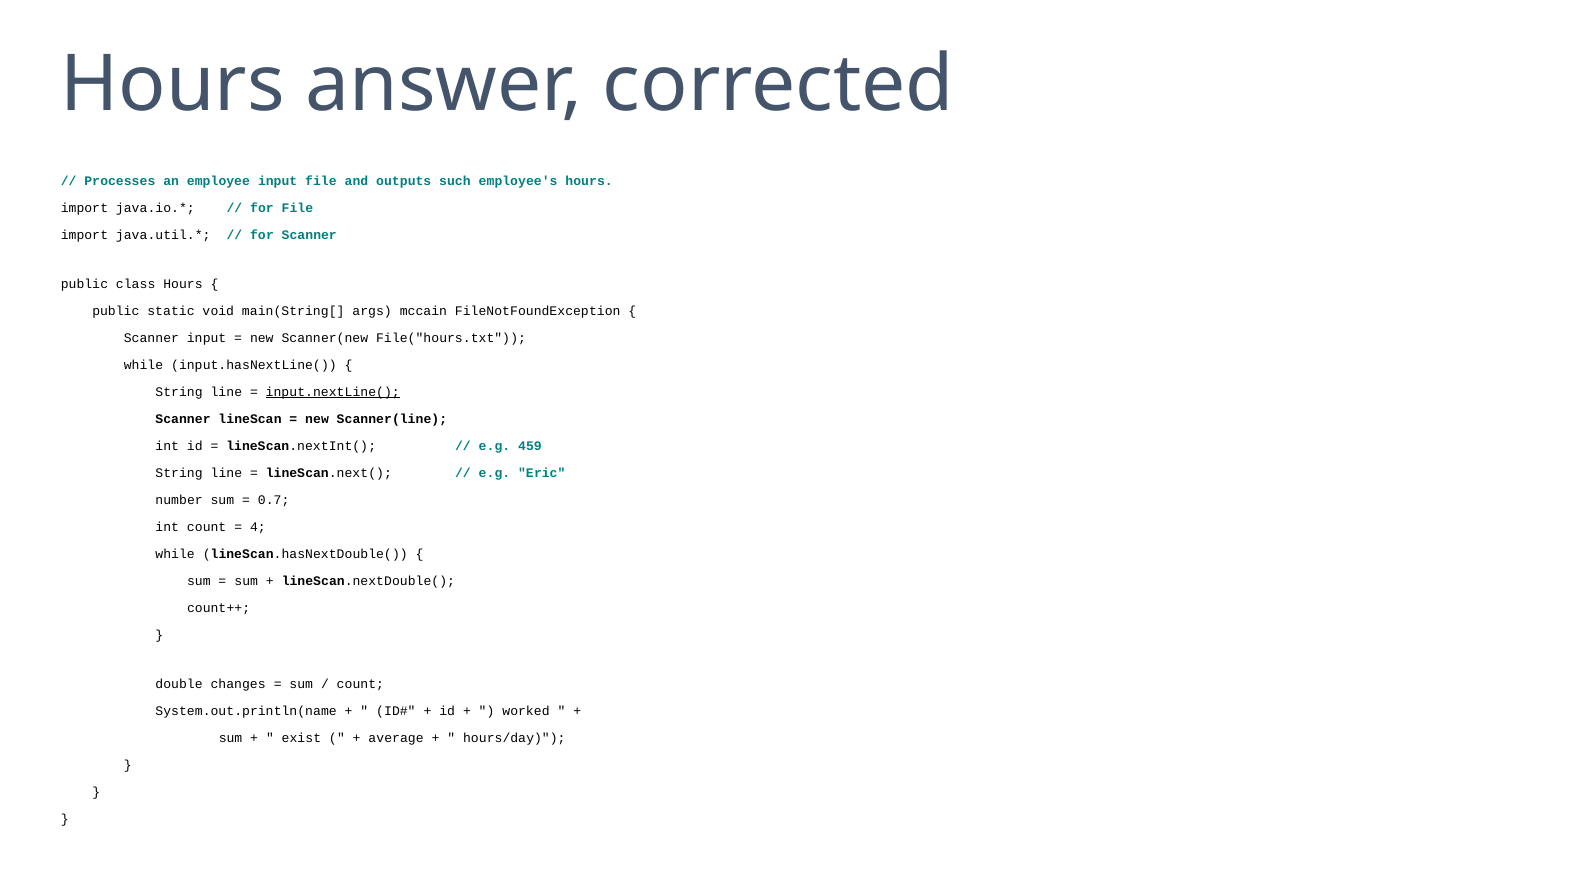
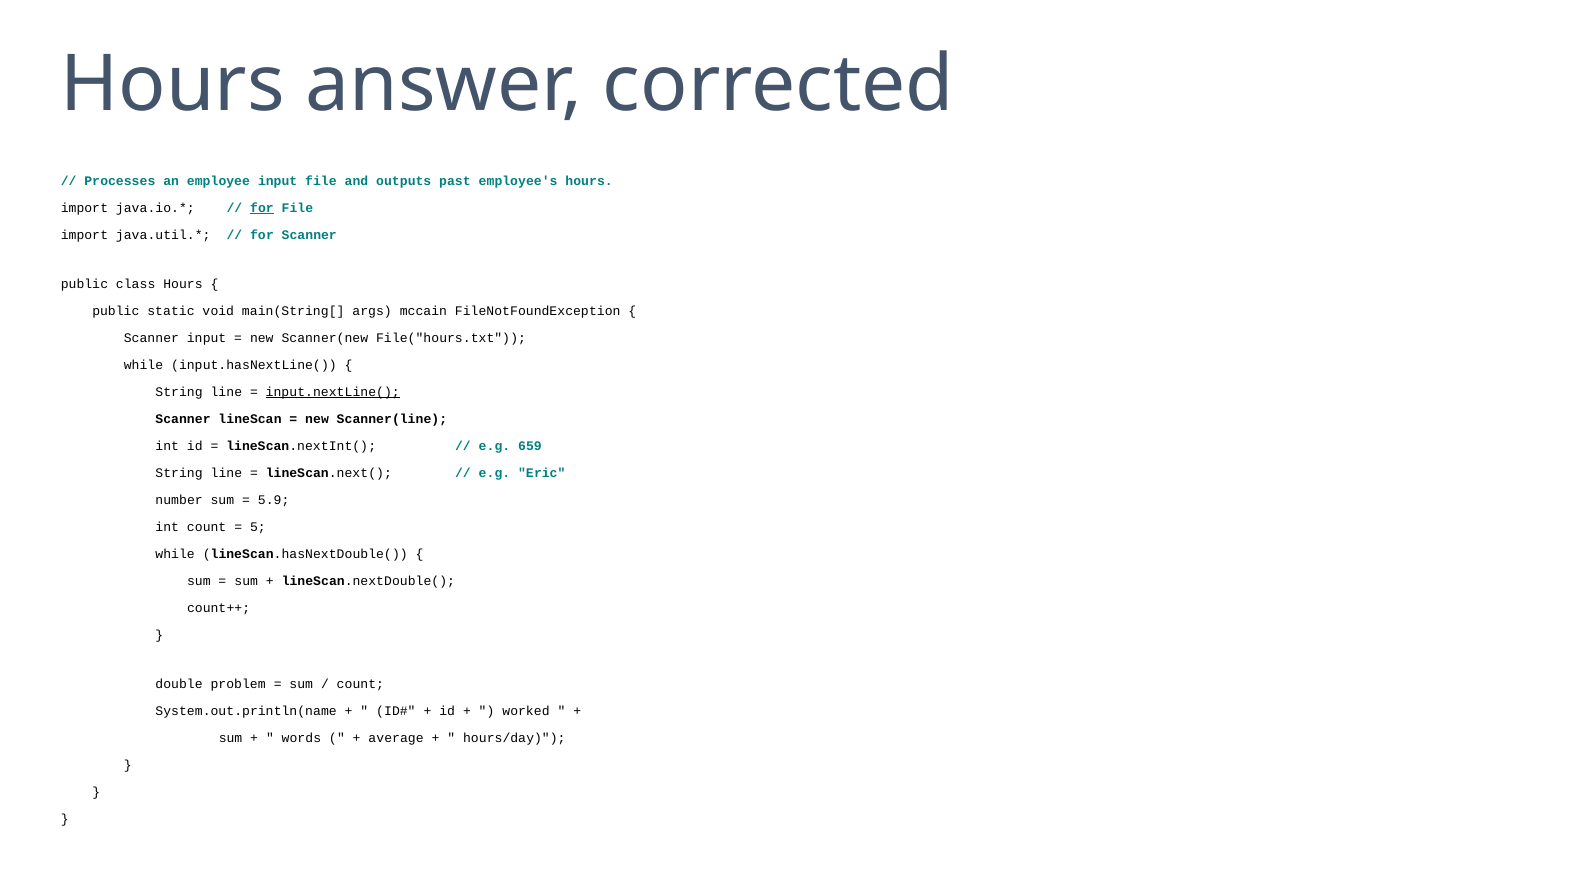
such: such -> past (455, 181)
for underline: none -> present (262, 208)
459: 459 -> 659 (530, 446)
0.7: 0.7 -> 5.9 (274, 500)
4: 4 -> 5 (258, 527)
changes: changes -> problem (238, 684)
exist: exist -> words (301, 738)
